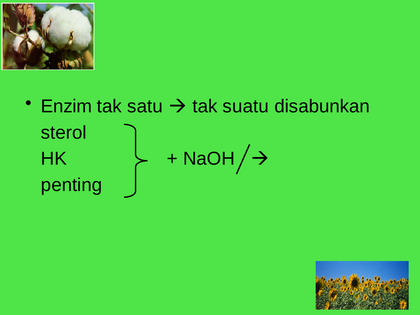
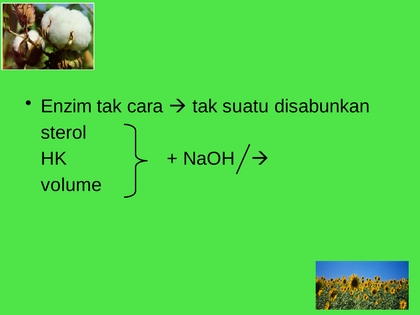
satu: satu -> cara (145, 106)
penting: penting -> volume (71, 185)
